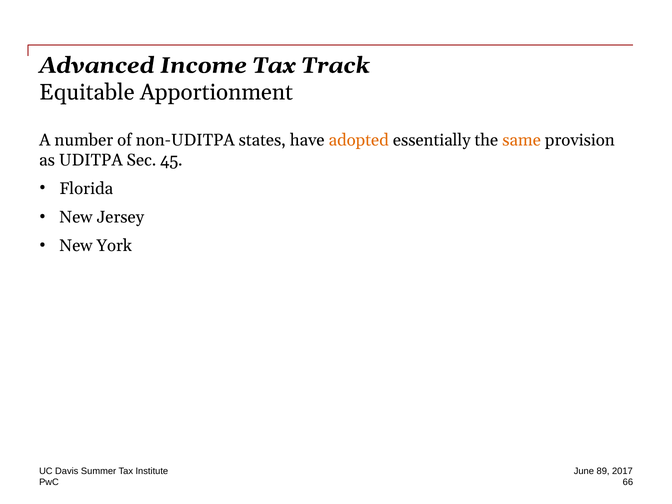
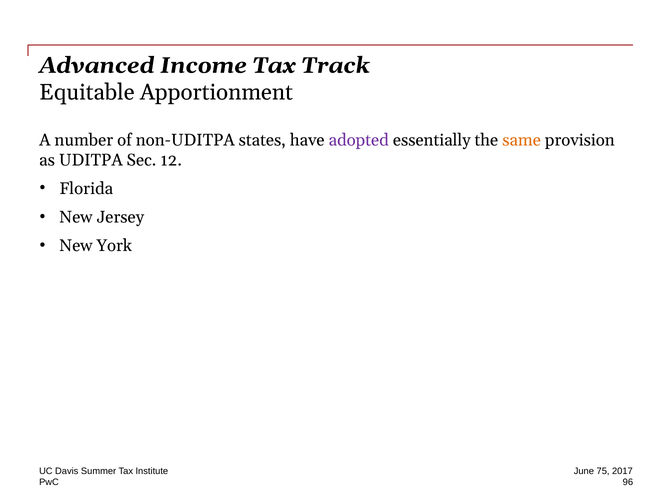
adopted colour: orange -> purple (359, 140)
45: 45 -> 12 (171, 160)
89: 89 -> 75 (603, 471)
66: 66 -> 96 (628, 482)
